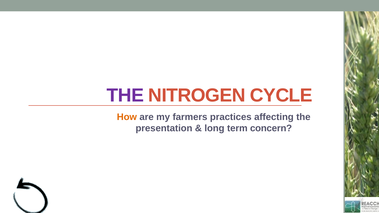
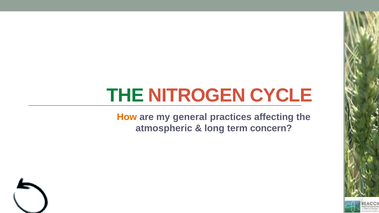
THE colour: purple -> green (125, 95)
farmers: farmers -> general (190, 117)
presentation: presentation -> atmospheric (164, 128)
